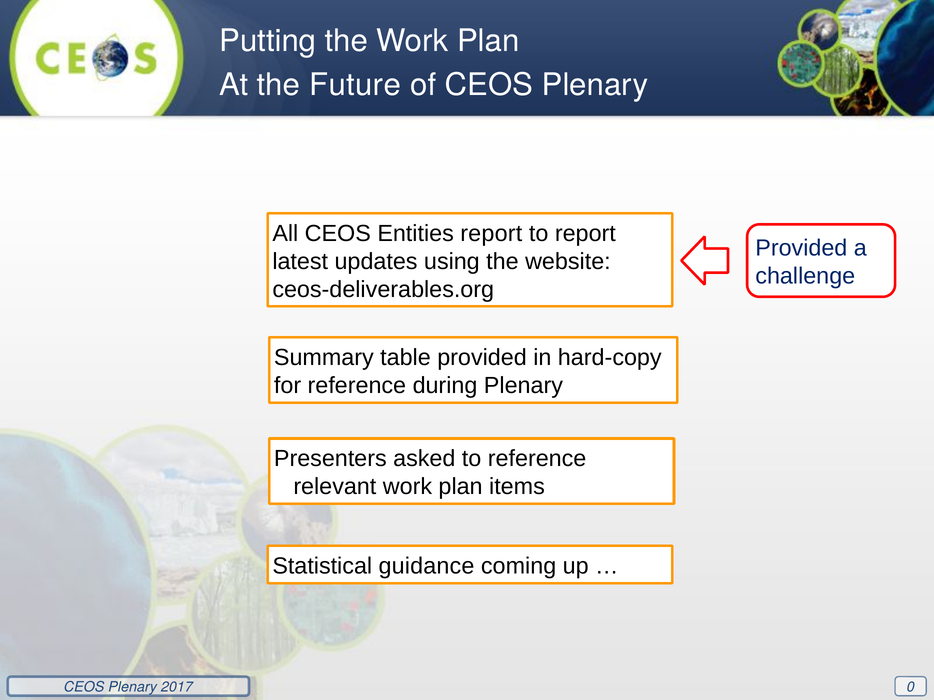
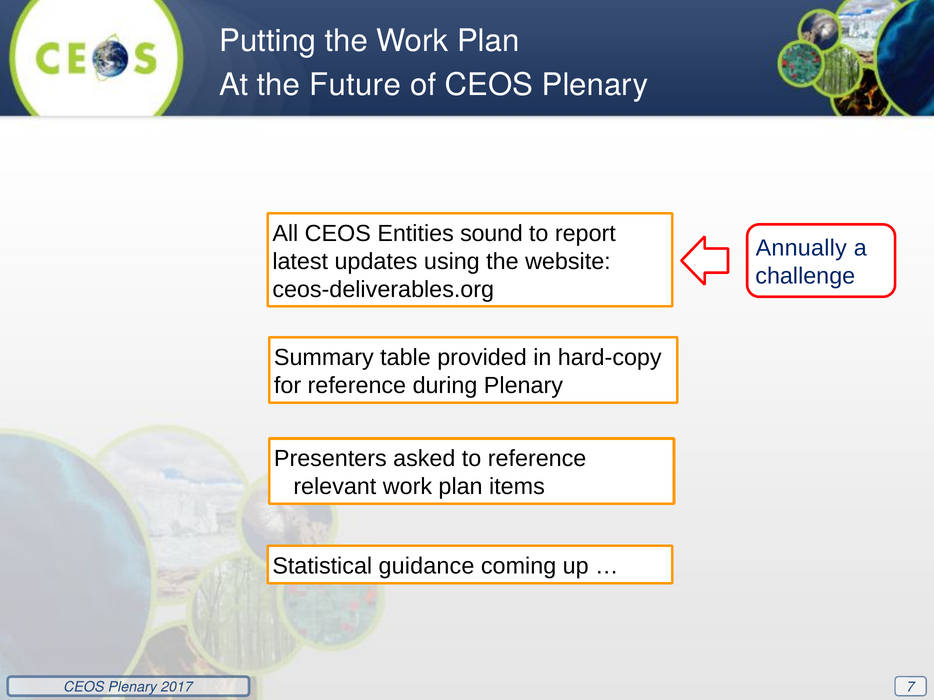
Entities report: report -> sound (492, 234)
Provided: Provided -> Annually (801, 248)
0: 0 -> 7 (911, 688)
